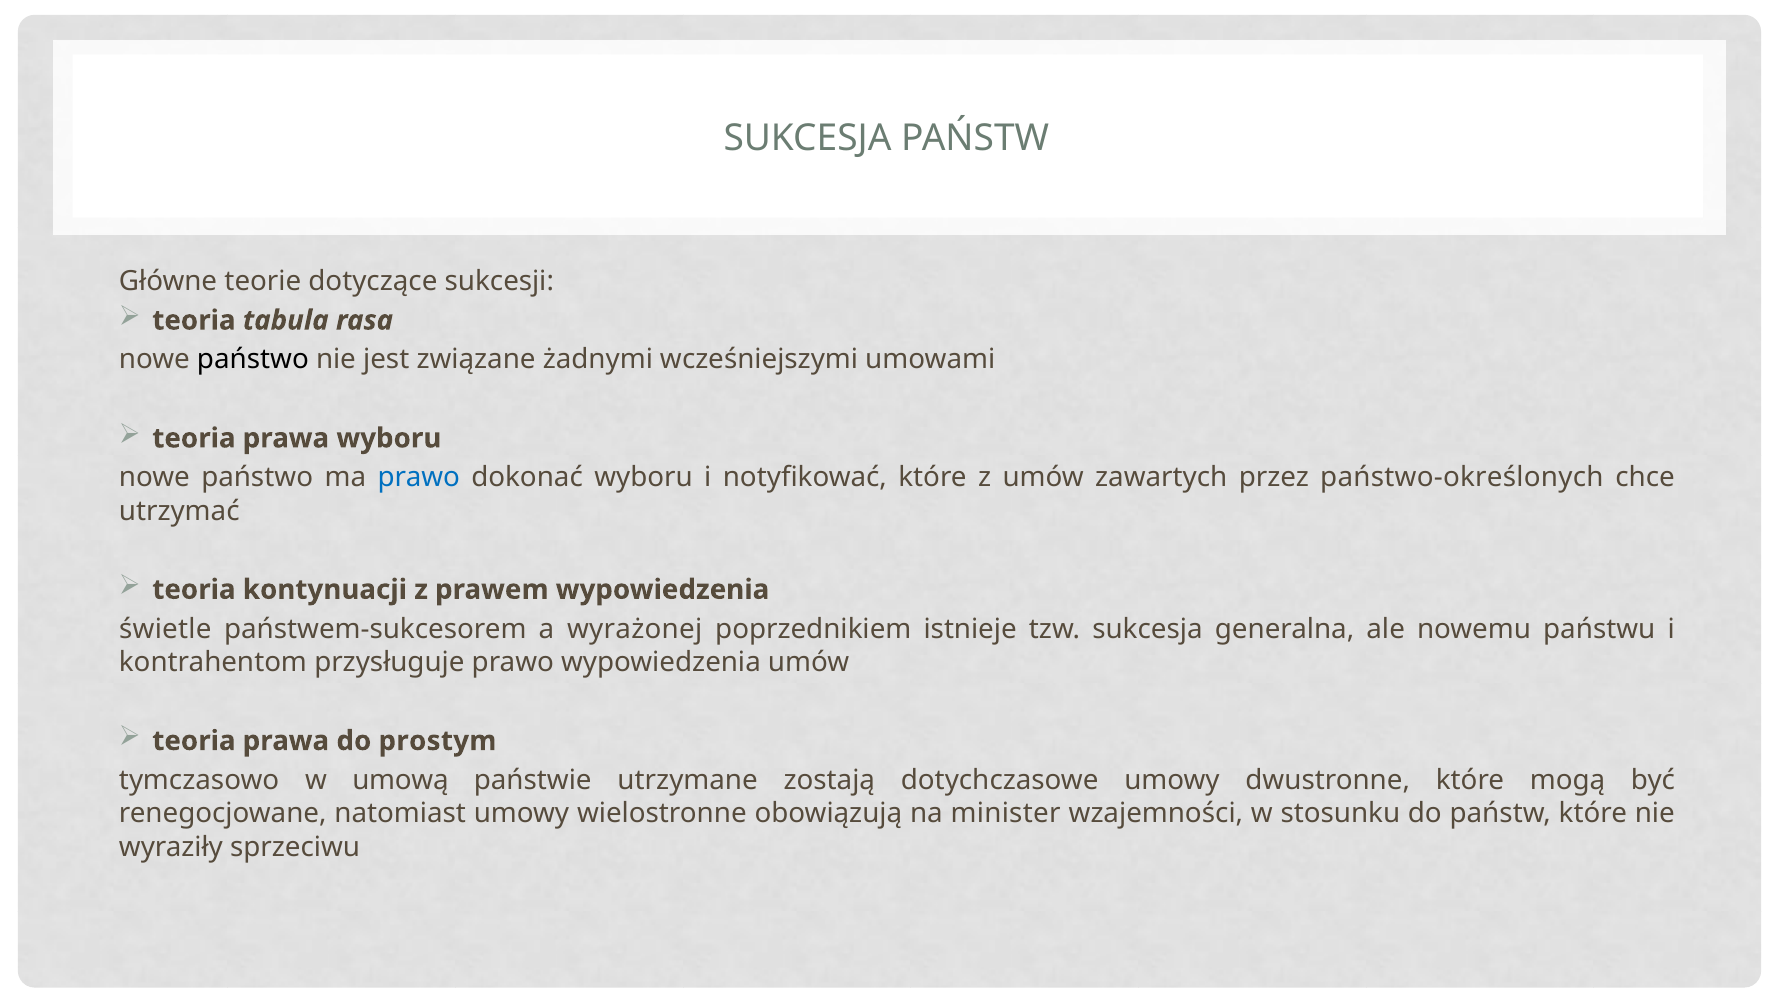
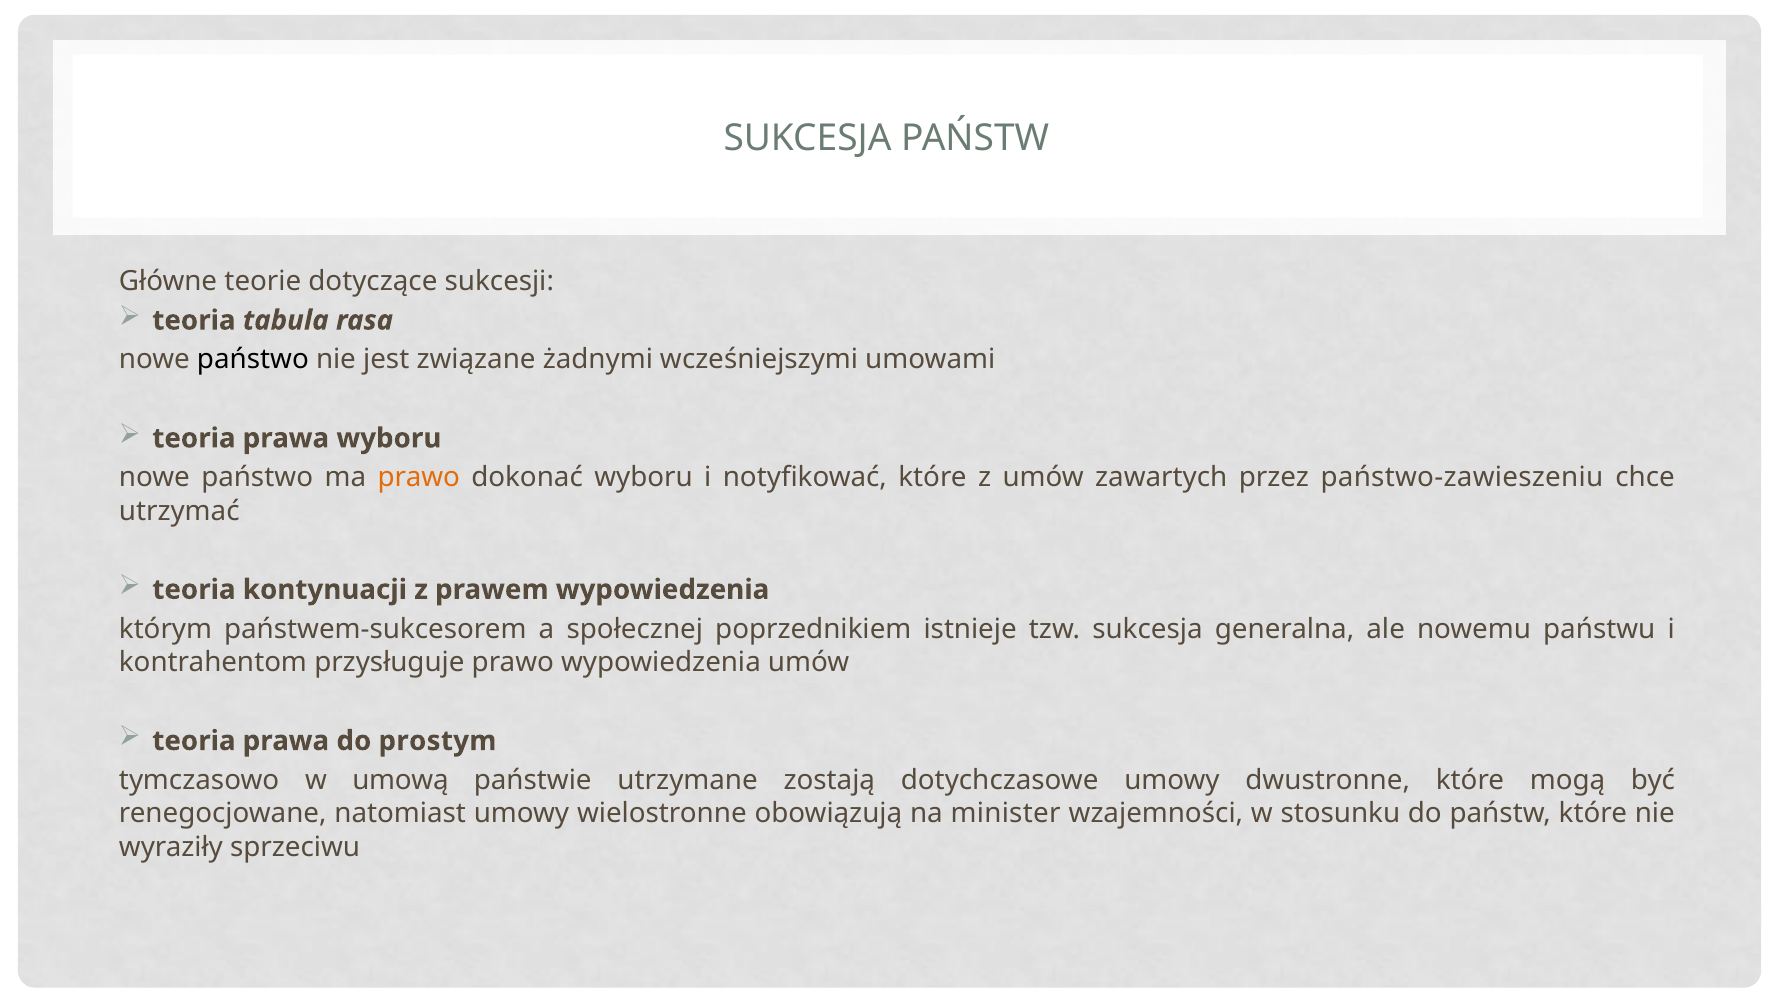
prawo colour: blue -> orange (419, 477)
państwo-określonych: państwo-określonych -> państwo-zawieszeniu (1462, 477)
świetle: świetle -> którym (166, 629)
wyrażonej: wyrażonej -> społecznej (635, 629)
